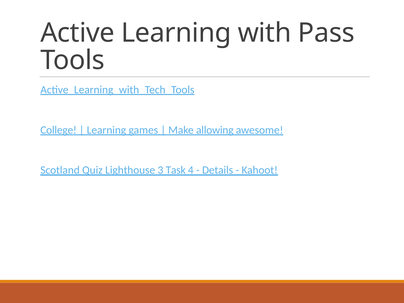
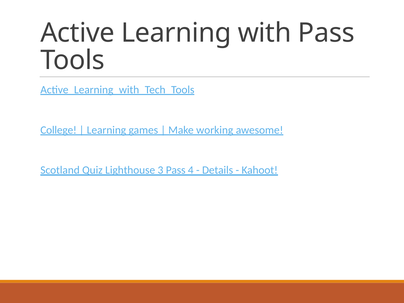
allowing: allowing -> working (215, 130)
3 Task: Task -> Pass (176, 170)
